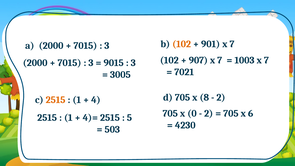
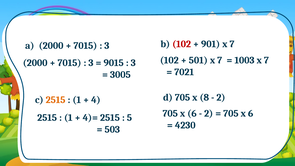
102 colour: orange -> red (182, 44)
907: 907 -> 501 (198, 60)
0: 0 -> 6 (192, 113)
